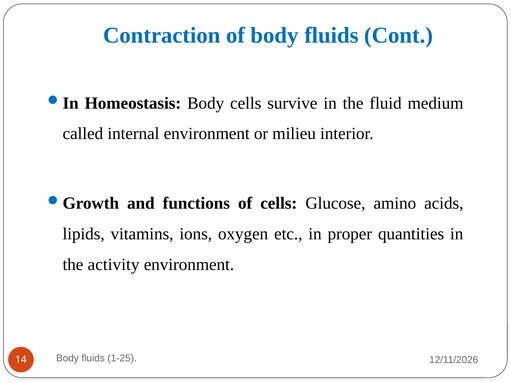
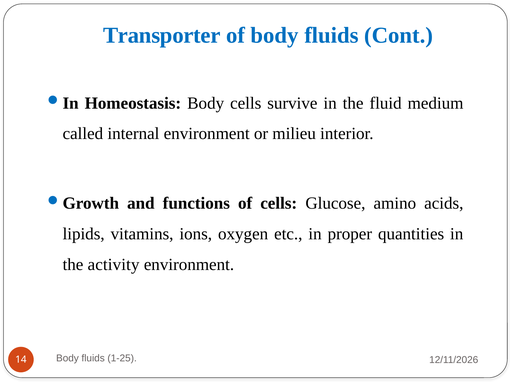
Contraction: Contraction -> Transporter (162, 35)
